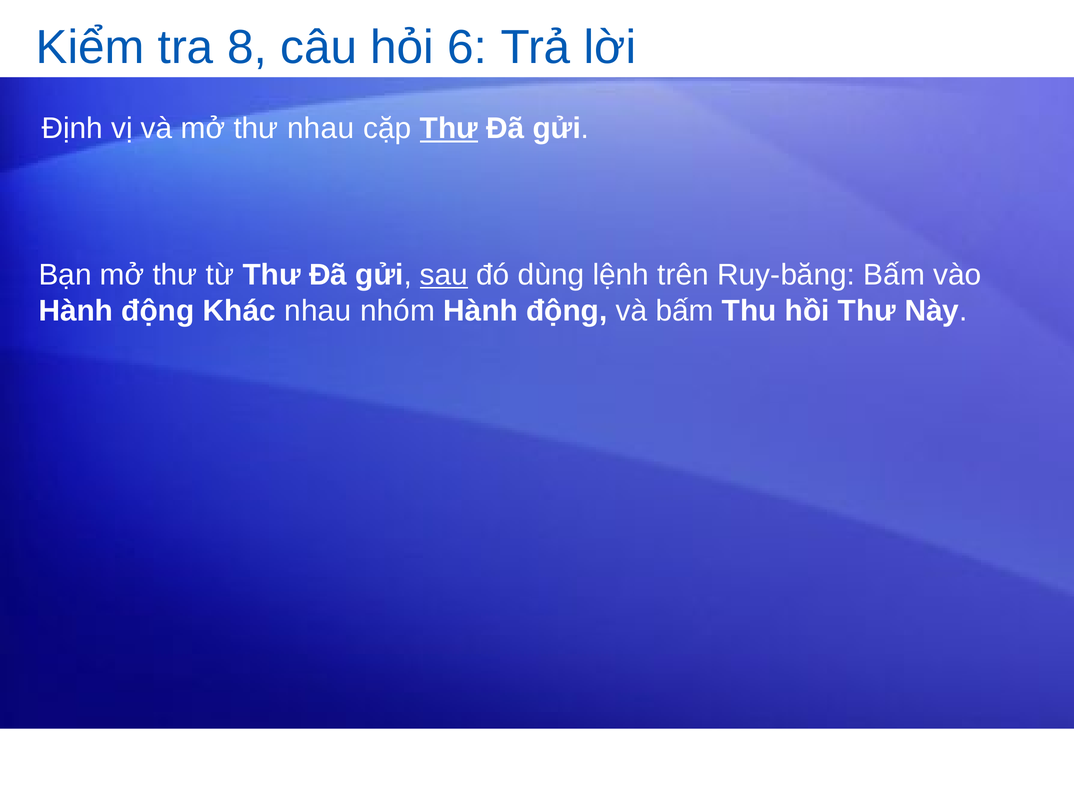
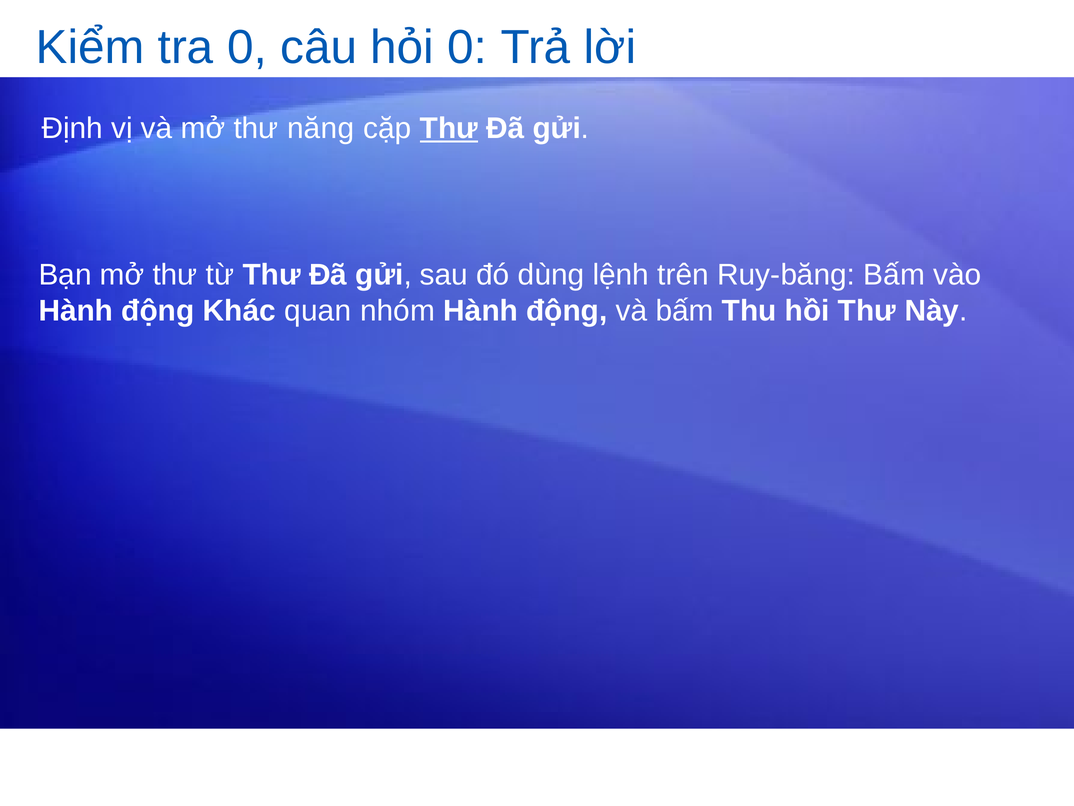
tra 8: 8 -> 0 (247, 48)
hỏi 6: 6 -> 0 (467, 48)
thư nhau: nhau -> năng (321, 129)
sau underline: present -> none (444, 275)
Khác nhau: nhau -> quan (318, 311)
